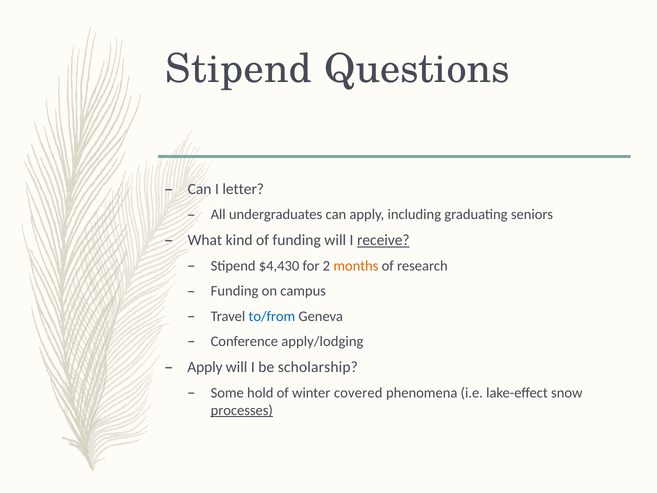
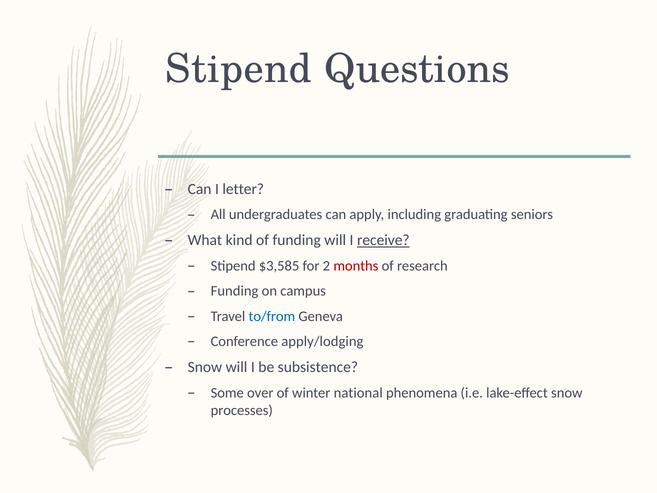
$4,430: $4,430 -> $3,585 (279, 266)
months colour: orange -> red (356, 266)
Apply: Apply -> Snow (205, 367)
scholarship: scholarship -> subsistence (318, 367)
hold: hold -> over (260, 392)
covered: covered -> national (358, 392)
processes underline: present -> none (242, 410)
